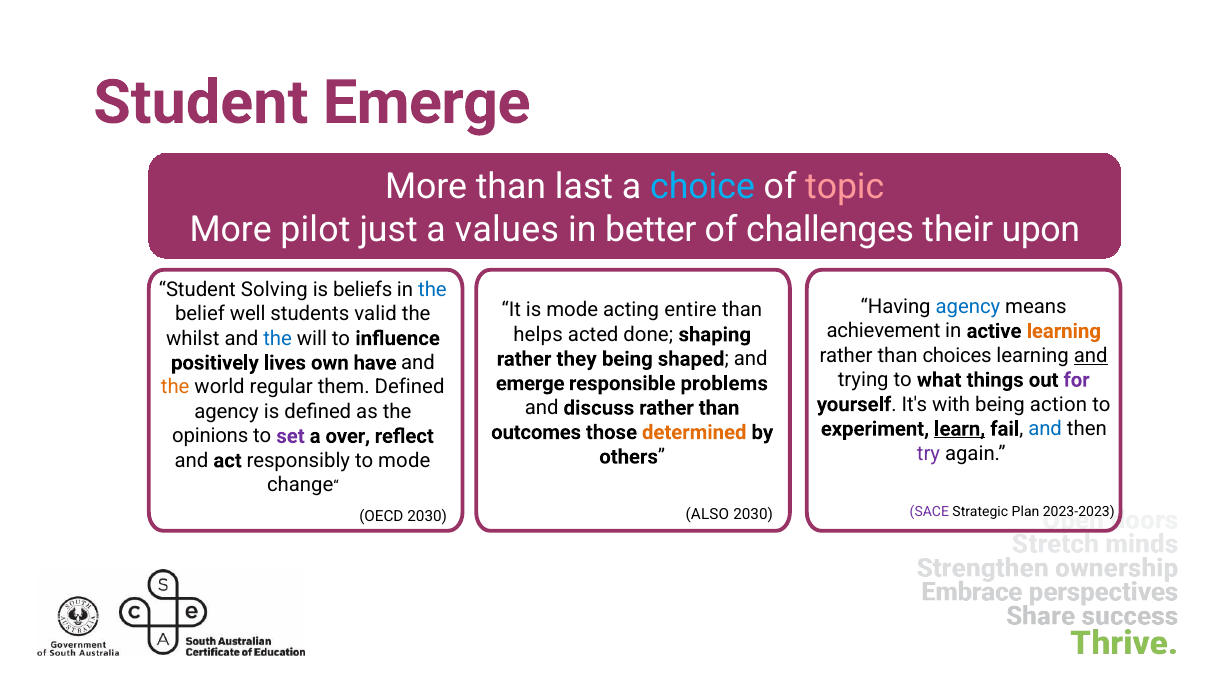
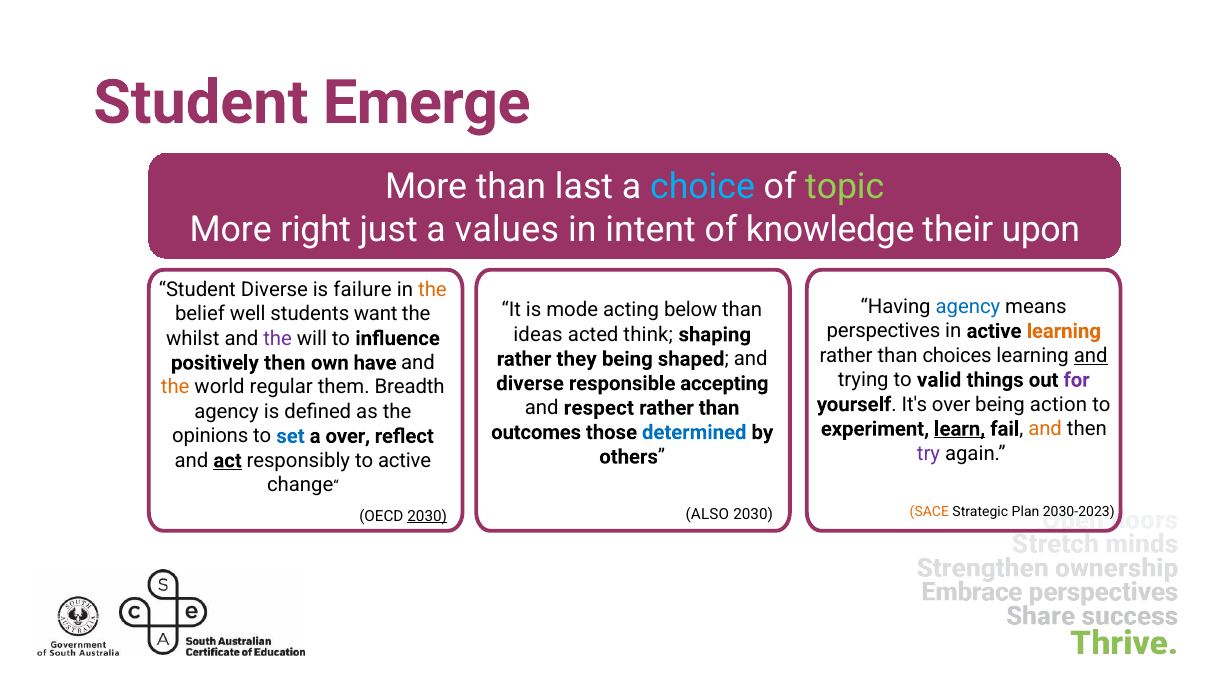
topic colour: pink -> light green (845, 187)
pilot: pilot -> right (316, 230)
better: better -> intent (651, 230)
challenges: challenges -> knowledge (830, 230)
Student Solving: Solving -> Diverse (274, 289)
beliefs: beliefs -> failure (363, 289)
the colour: blue -> orange (432, 289)
entire: entire -> below (691, 310)
valid: valid -> want (376, 314)
achievement: achievement -> perspectives (884, 331)
helps: helps -> ideas (538, 335)
done: done -> think (648, 335)
the colour: blue -> purple (278, 338)
positively lives: lives -> then (285, 363)
what: what -> valid (939, 380)
emerge: emerge -> diverse (530, 383)
problems: problems -> accepting (724, 383)
them Defined: Defined -> Breadth (410, 387)
It's with: with -> over (951, 404)
discuss: discuss -> respect (599, 408)
and colour: blue -> orange (1045, 429)
determined colour: orange -> blue (694, 432)
set colour: purple -> blue (290, 436)
act underline: none -> present (228, 461)
to mode: mode -> active (405, 461)
SACE colour: purple -> orange (929, 512)
2023-2023: 2023-2023 -> 2030-2023 (1079, 512)
2030 underline: none -> present (427, 516)
